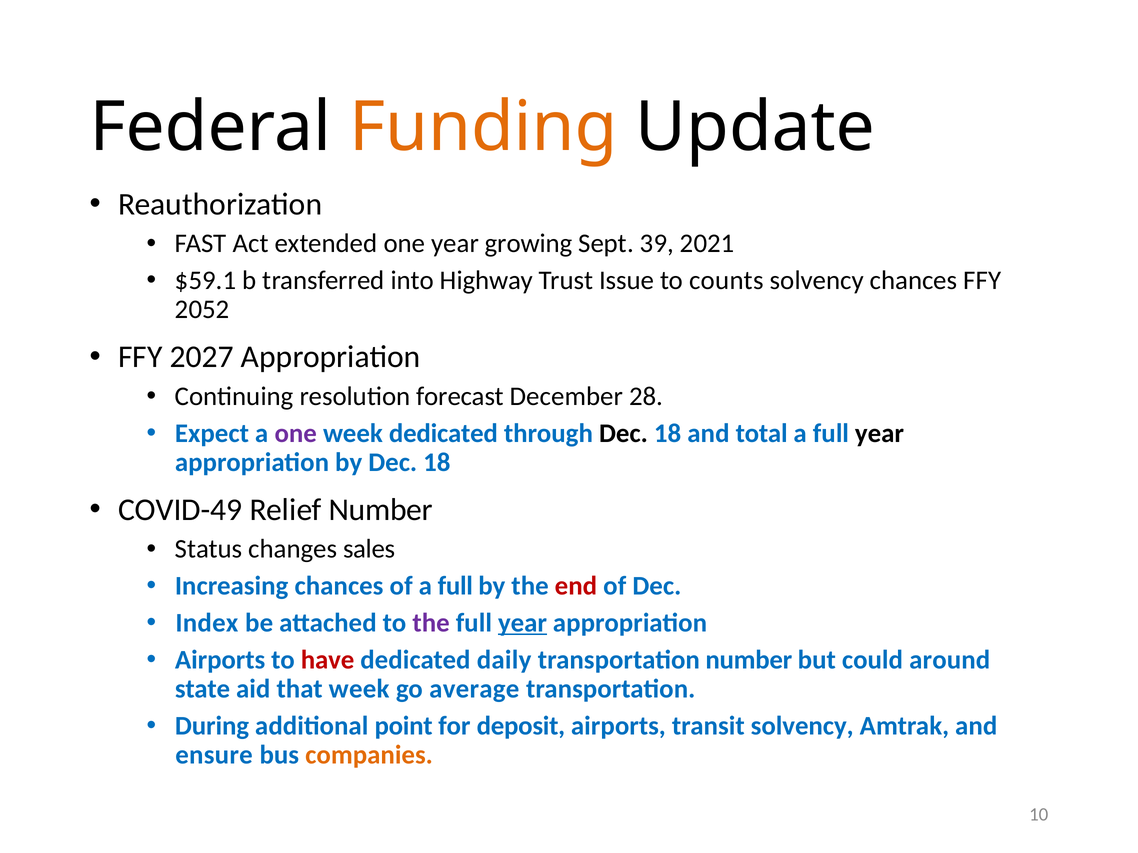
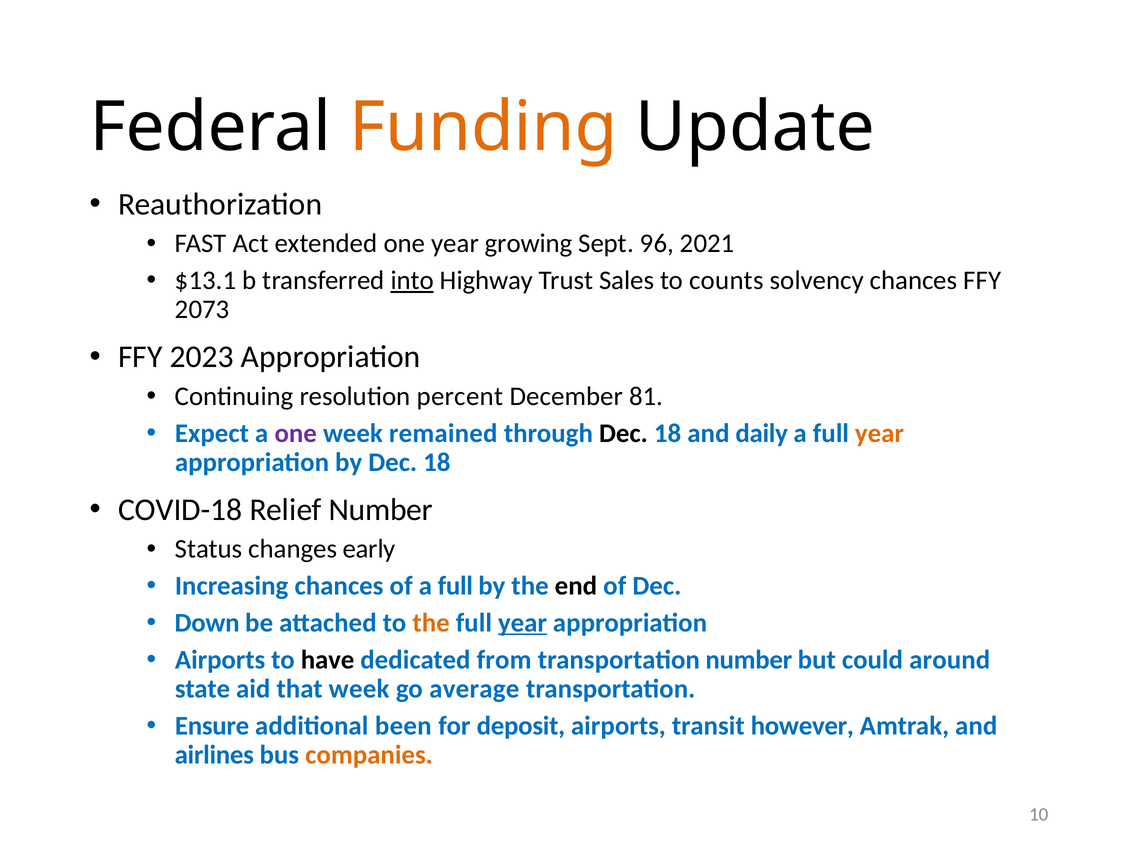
39: 39 -> 96 (657, 244)
$59.1: $59.1 -> $13.1 (206, 281)
into underline: none -> present (412, 281)
Issue: Issue -> Sales (627, 281)
2052: 2052 -> 2073 (202, 310)
2027: 2027 -> 2023 (202, 357)
forecast: forecast -> percent (460, 397)
28: 28 -> 81 (646, 397)
week dedicated: dedicated -> remained (443, 433)
total: total -> daily (762, 433)
year colour: black -> orange (879, 433)
COVID-49: COVID-49 -> COVID-18 (180, 510)
sales: sales -> early (369, 549)
end colour: red -> black (576, 586)
Index: Index -> Down (207, 623)
the colour: purple -> orange (431, 623)
have colour: red -> black (328, 660)
daily: daily -> from (504, 660)
During: During -> Ensure (212, 726)
point: point -> been (403, 726)
transit solvency: solvency -> however (802, 726)
ensure: ensure -> airlines (214, 755)
